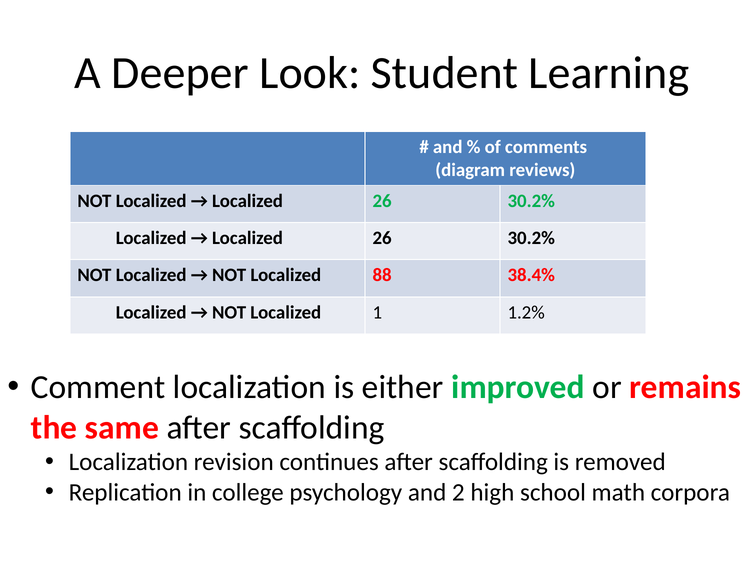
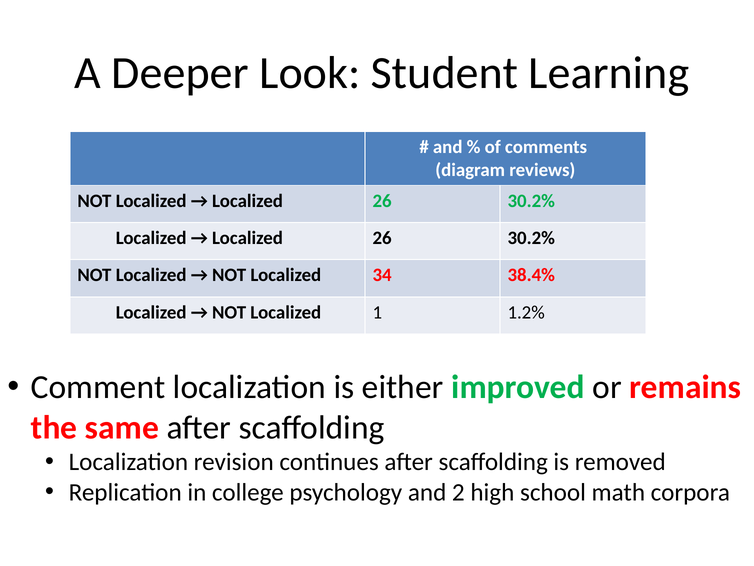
88: 88 -> 34 (382, 275)
